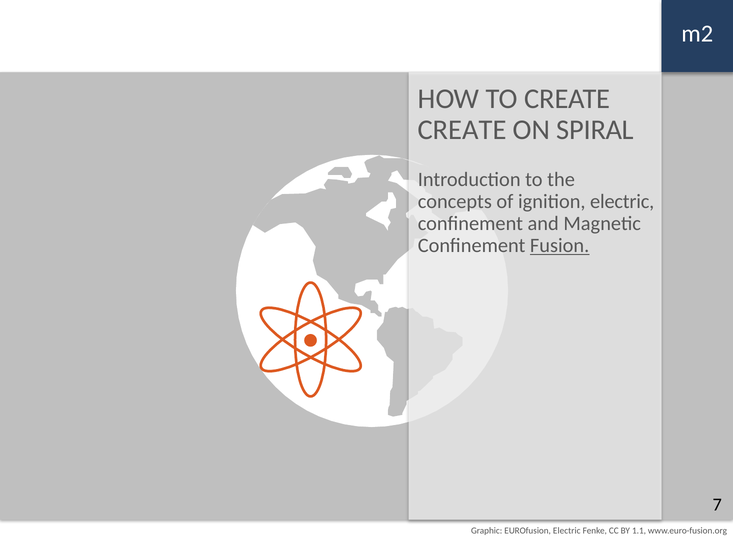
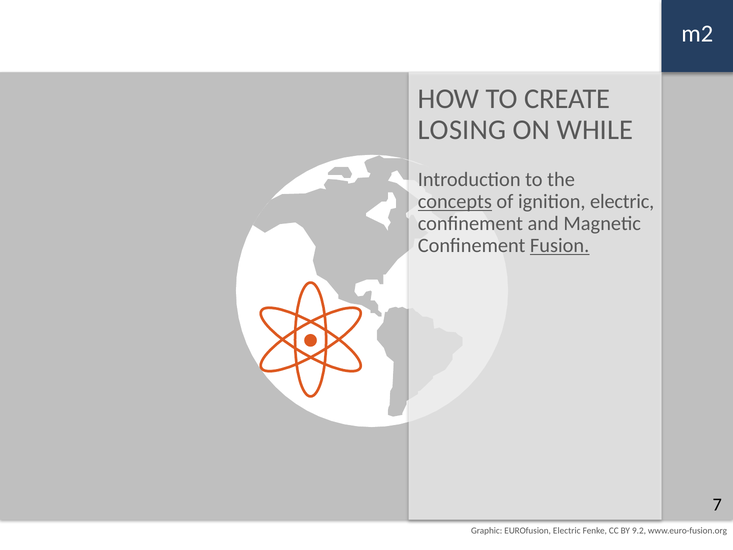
CREATE: CREATE -> LOSING (462, 130)
SPIRAL: SPIRAL -> WHILE (595, 130)
concepts underline: none -> present (455, 202)
1.1: 1.1 -> 9.2 (639, 530)
